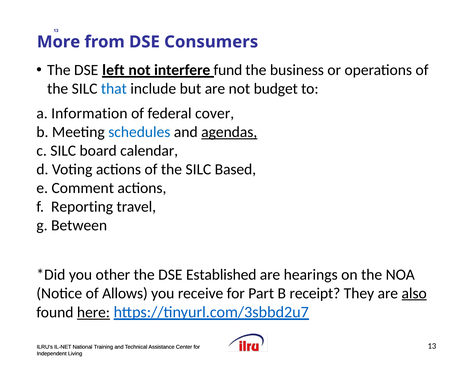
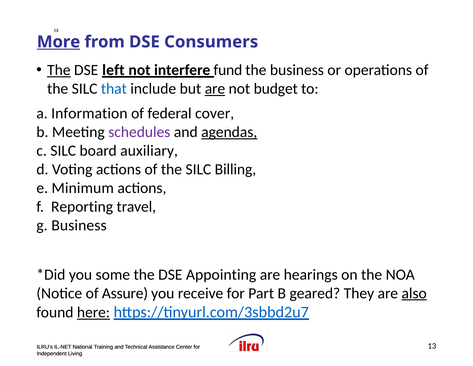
More underline: none -> present (59, 42)
The underline: none -> present (59, 70)
are underline: none -> present (215, 89)
schedules colour: blue -> purple (139, 132)
calendar: calendar -> auxiliary (149, 151)
Based: Based -> Billing (235, 169)
Comment: Comment -> Minimum (83, 188)
g Between: Between -> Business (79, 225)
other: other -> some (113, 274)
Established: Established -> Appointing (221, 274)
Allows: Allows -> Assure (125, 293)
receipt: receipt -> geared (315, 293)
